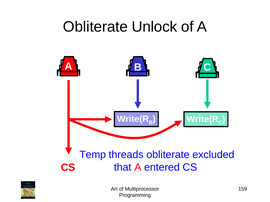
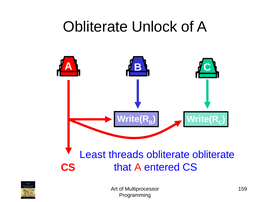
Temp: Temp -> Least (93, 155)
obliterate excluded: excluded -> obliterate (213, 155)
